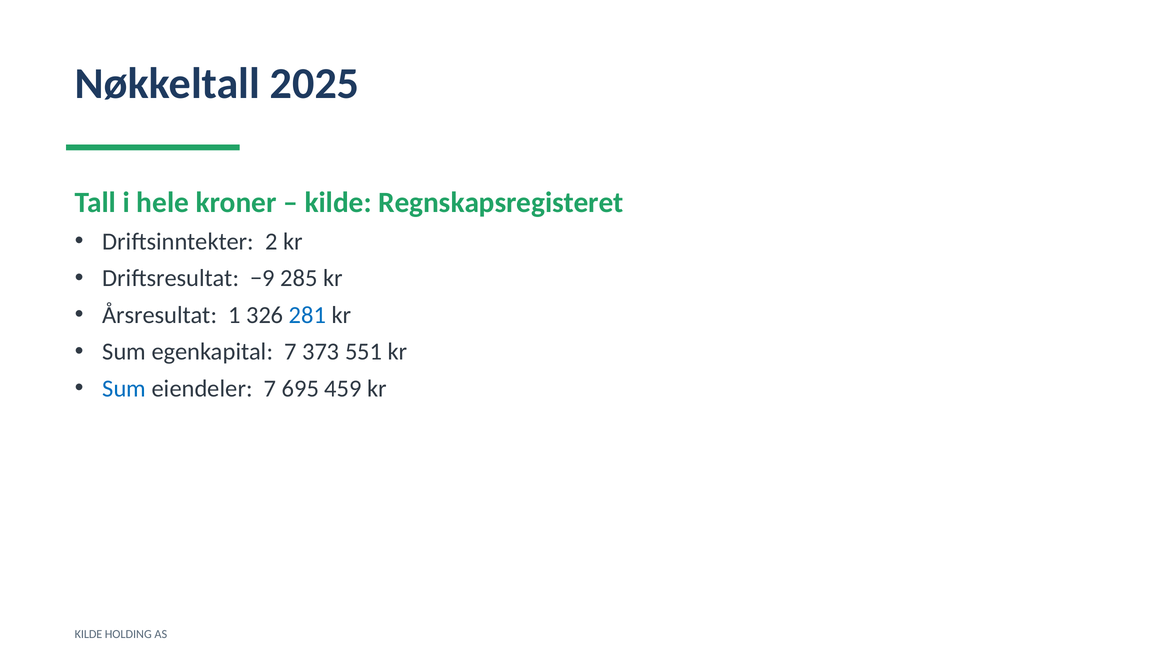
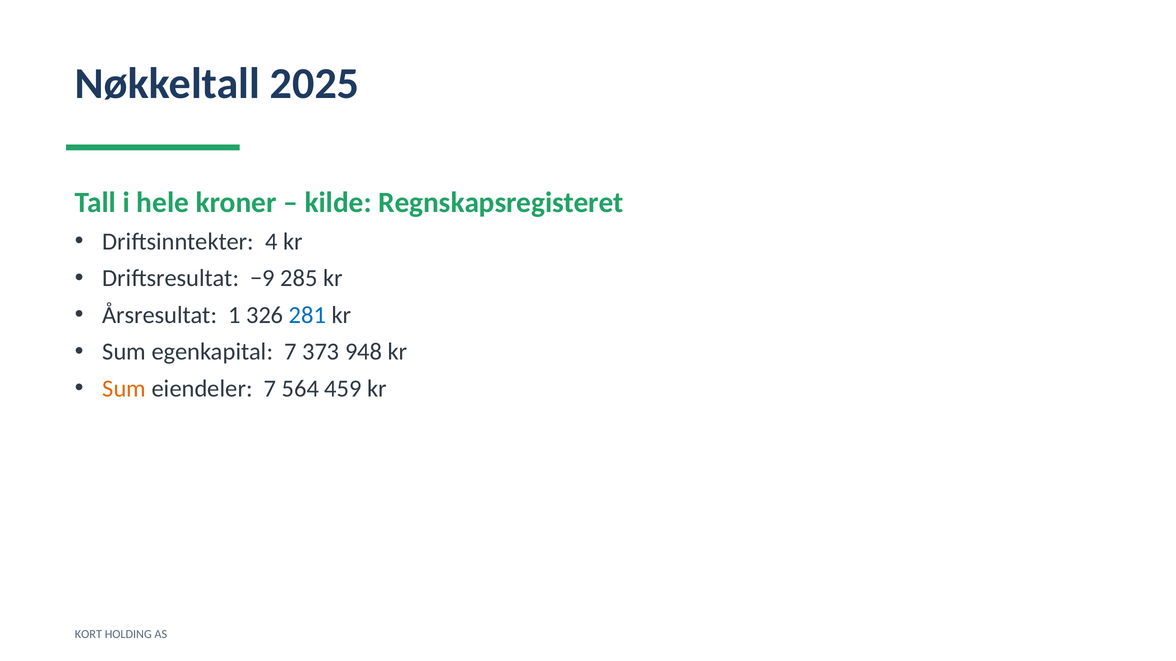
2: 2 -> 4 (271, 242)
551: 551 -> 948 (364, 352)
Sum colour: blue -> orange (124, 389)
695: 695 -> 564 (300, 389)
KILDE: KILDE -> KORT (88, 635)
